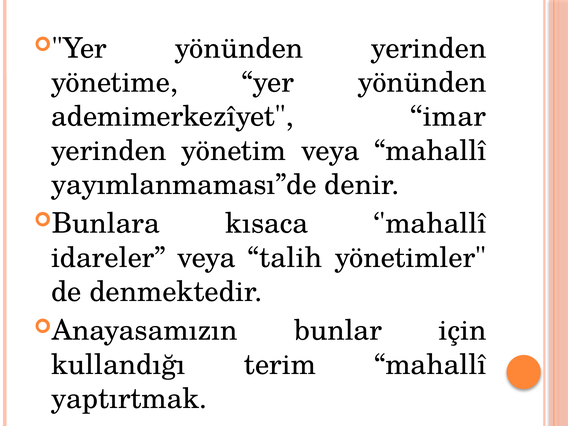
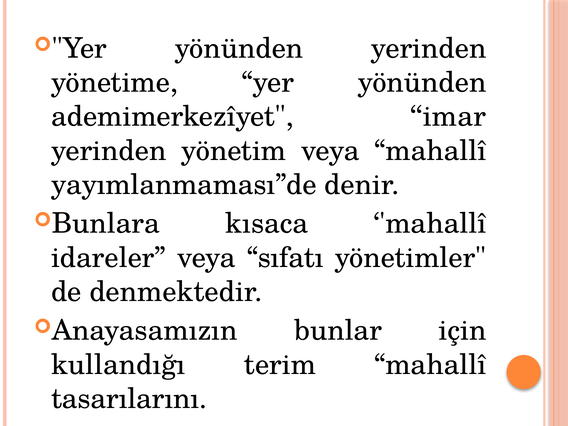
talih: talih -> sıfatı (285, 258)
yaptırtmak: yaptırtmak -> tasarılarını (129, 399)
